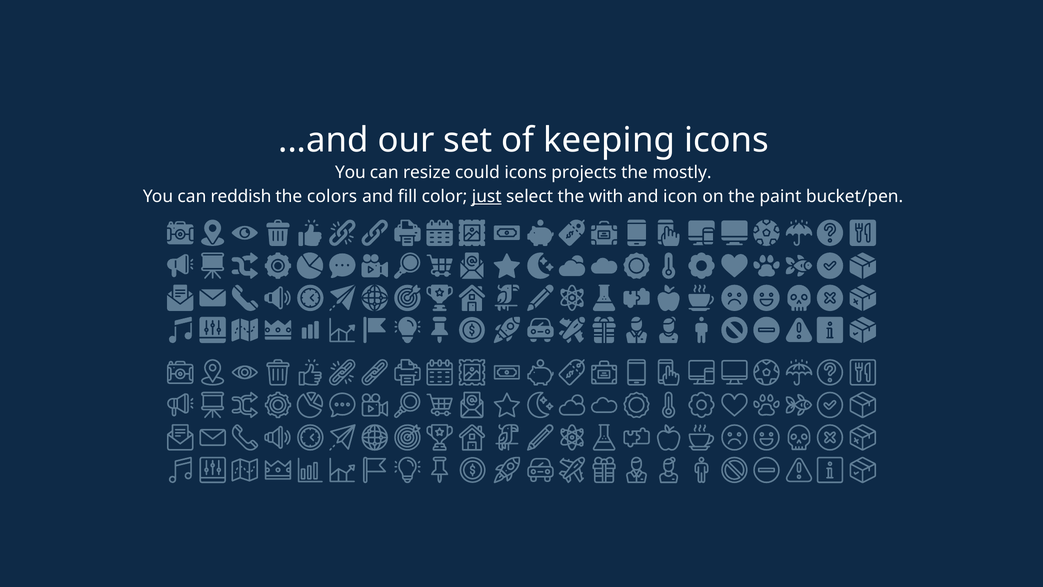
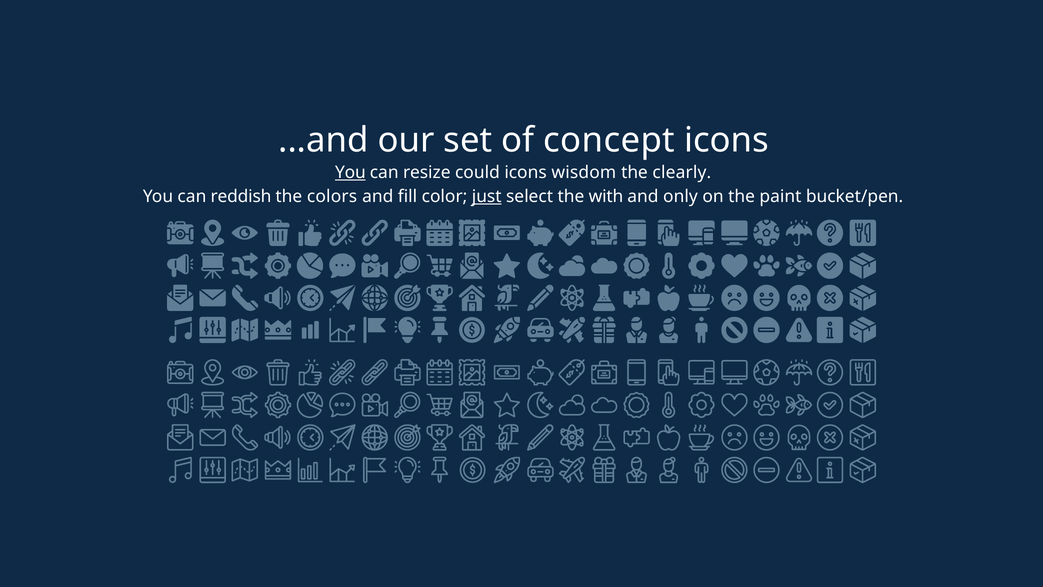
keeping: keeping -> concept (609, 140)
You underline: none -> present (350, 173)
projects: projects -> wisdom (584, 173)
mostly: mostly -> clearly (682, 173)
icon: icon -> only (680, 197)
